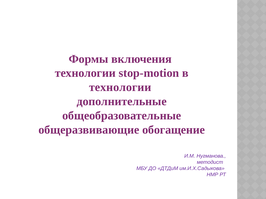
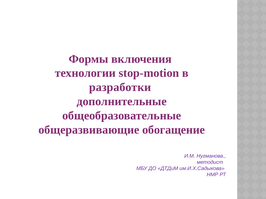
технологии: технологии -> разработки (120, 87)
